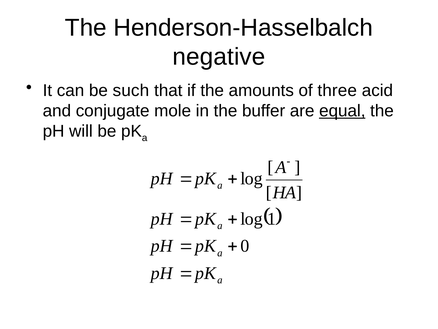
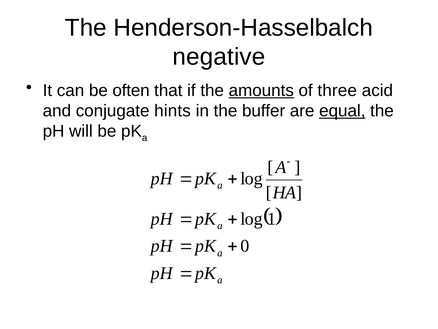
such: such -> often (131, 90)
amounts underline: none -> present (261, 90)
mole: mole -> hints (173, 111)
